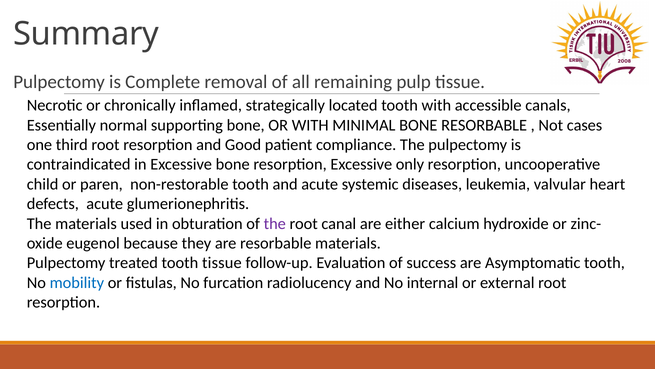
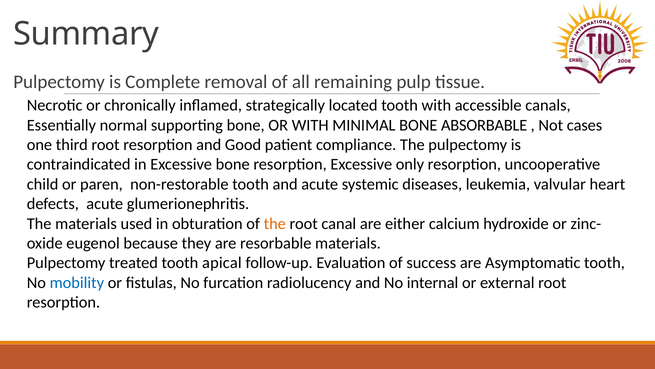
BONE RESORBABLE: RESORBABLE -> ABSORBABLE (484, 125)
the colour: purple -> orange (275, 223)
tooth tissue: tissue -> apical (222, 263)
